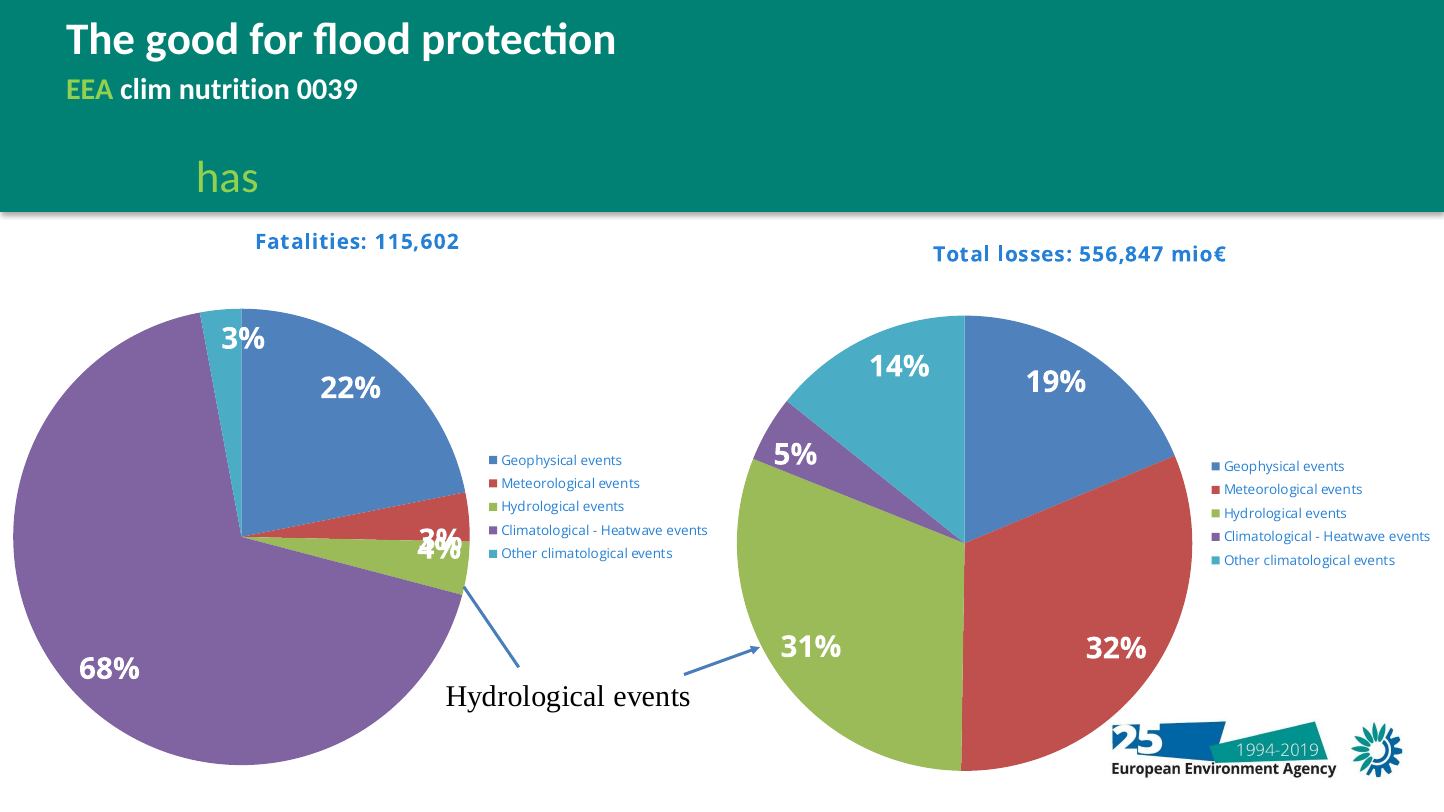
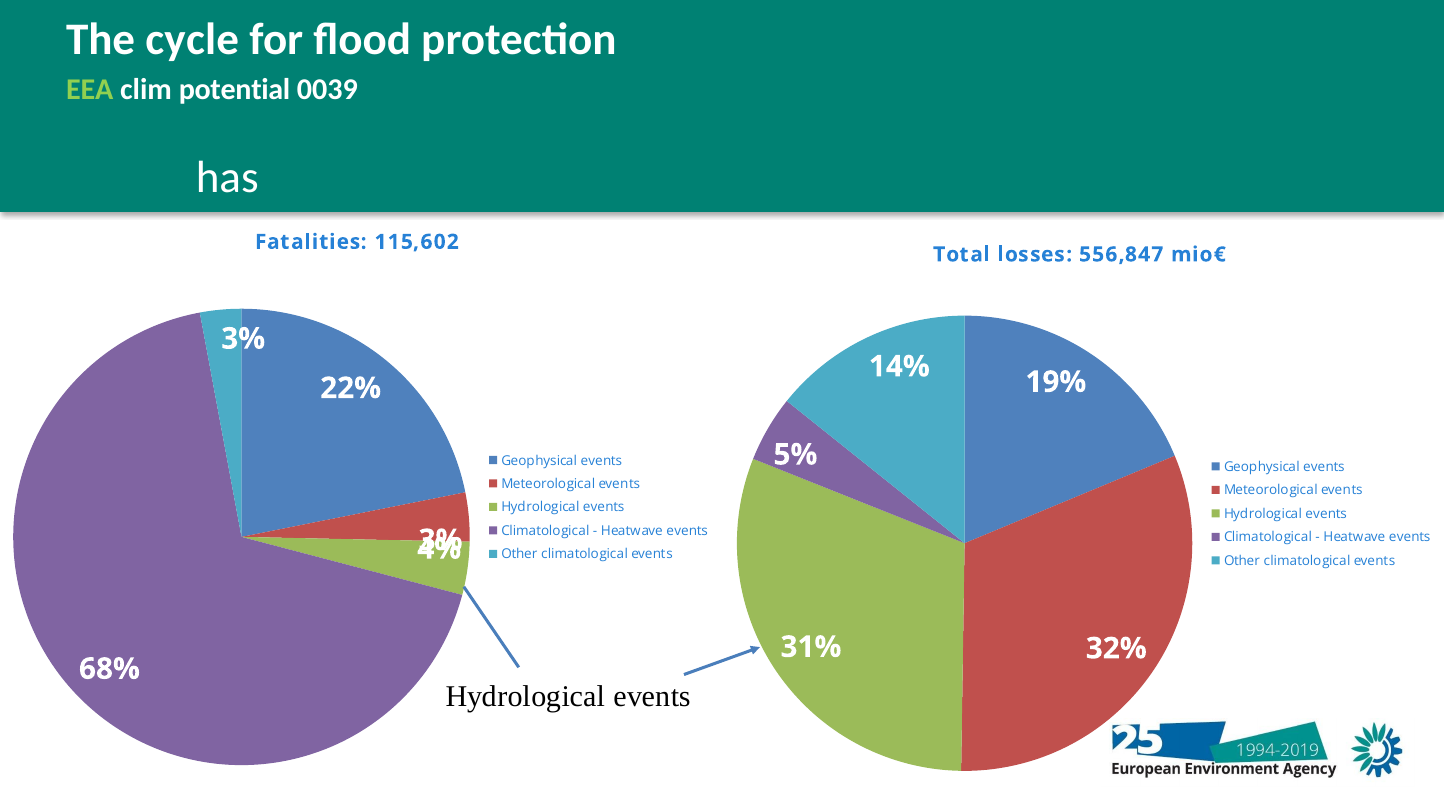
good: good -> cycle (192, 40)
nutrition: nutrition -> potential (235, 90)
has colour: light green -> white (227, 177)
